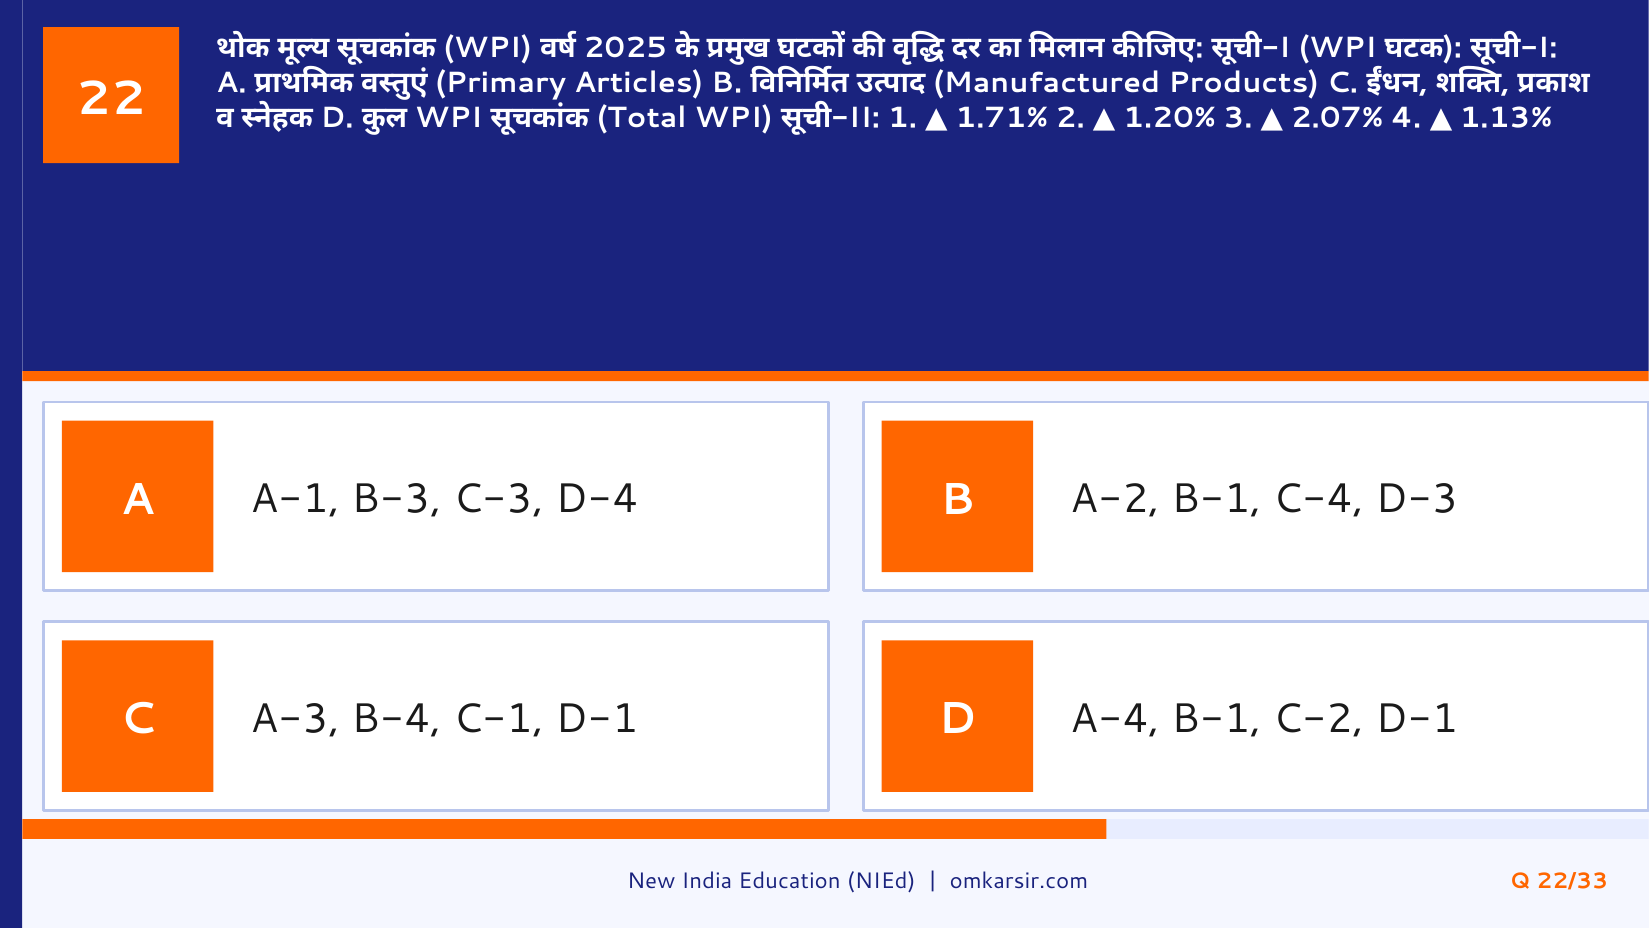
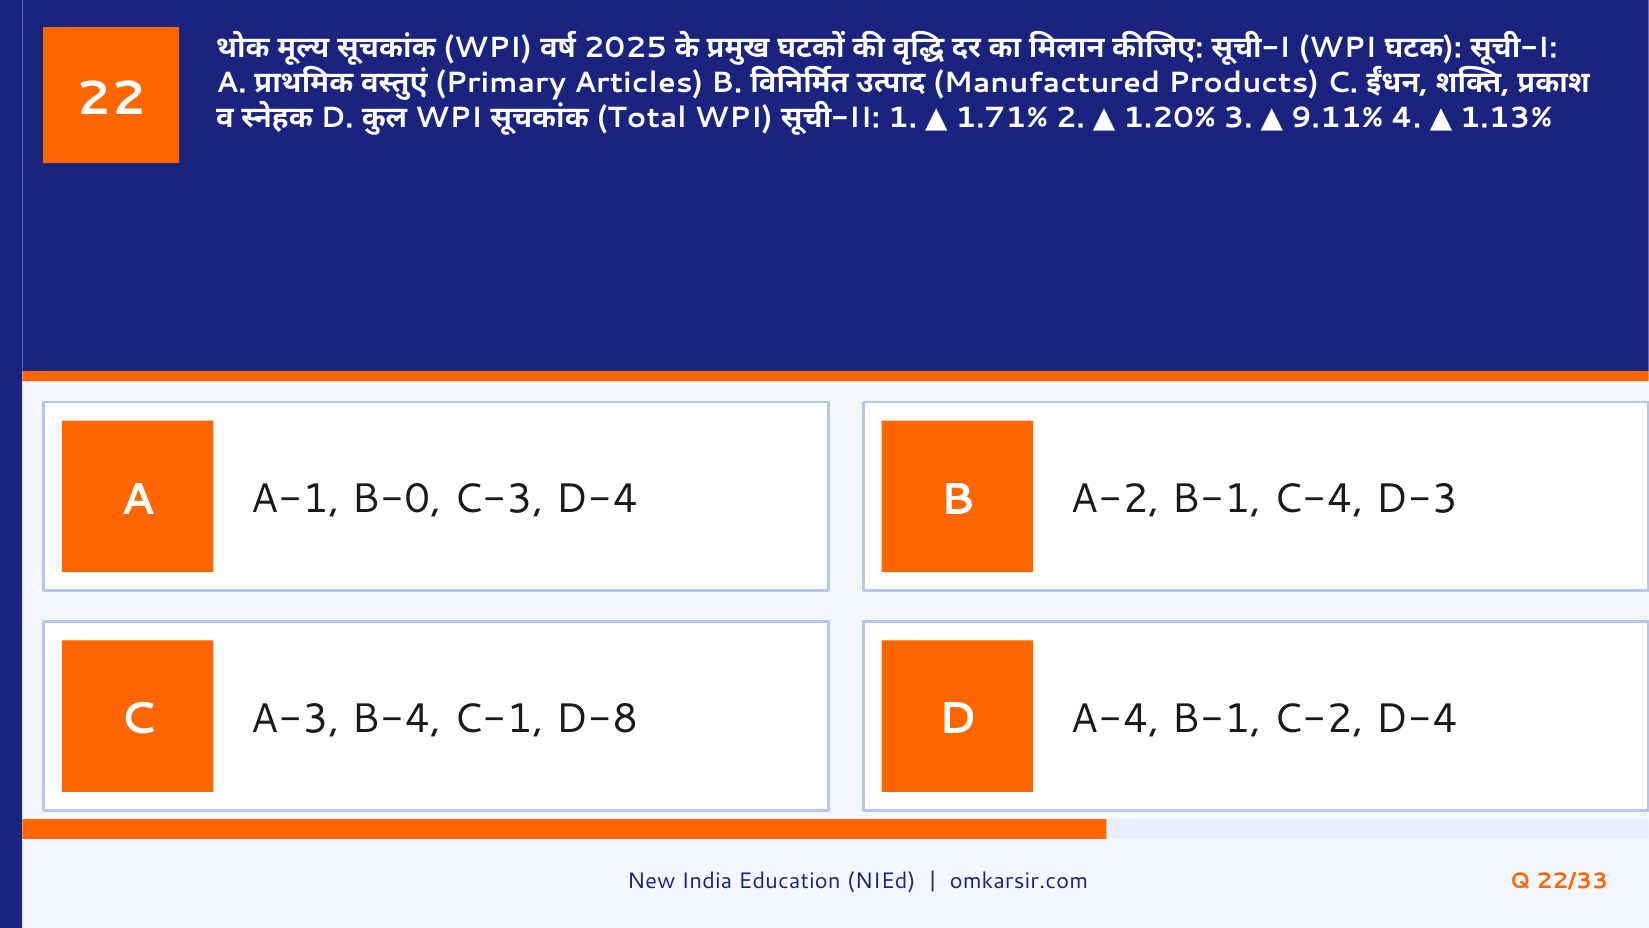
2.07%: 2.07% -> 9.11% (1337, 118)
B-3: B-3 -> B-0 (396, 499)
C-1 D-1: D-1 -> D-8 (597, 719)
C-2 D-1: D-1 -> D-4 (1417, 719)
